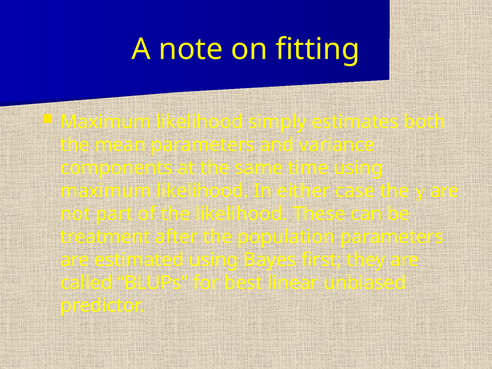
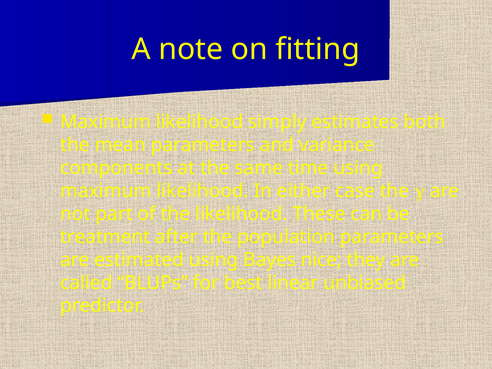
first: first -> nice (321, 260)
